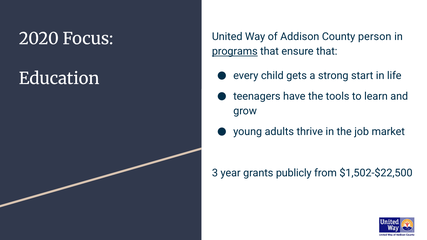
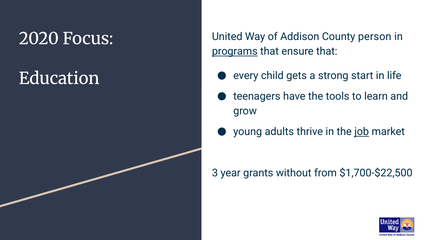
job underline: none -> present (362, 132)
publicly: publicly -> without (294, 173)
$1,502-$22,500: $1,502-$22,500 -> $1,700-$22,500 (376, 173)
